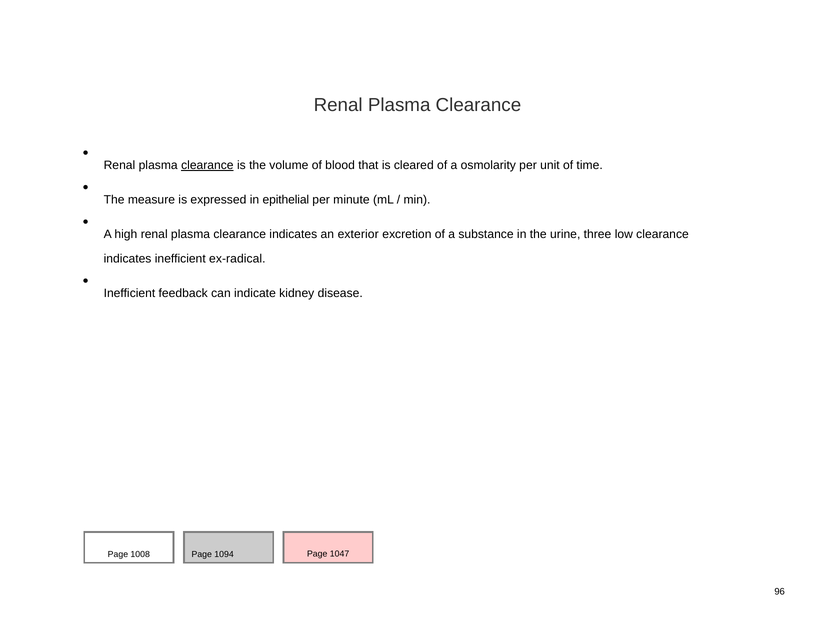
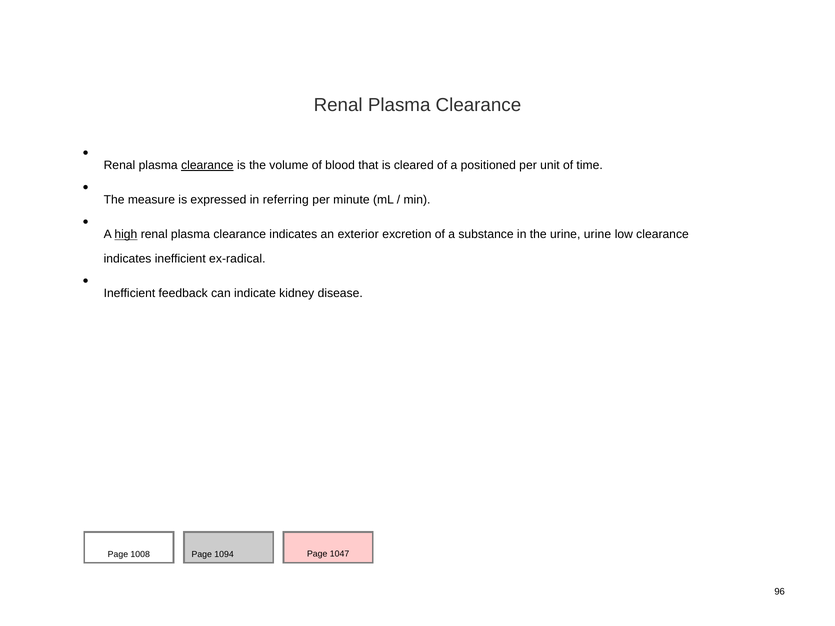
osmolarity: osmolarity -> positioned (488, 165)
epithelial: epithelial -> referring (286, 200)
high underline: none -> present (126, 235)
urine three: three -> urine (597, 235)
